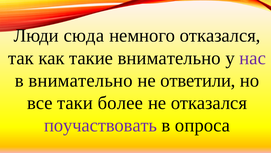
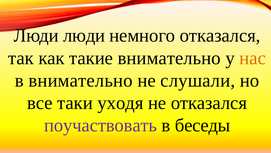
Люди сюда: сюда -> люди (84, 35)
нас colour: purple -> orange (253, 58)
ответили: ответили -> слушали (198, 80)
более: более -> уходя (120, 103)
опроса: опроса -> беседы (203, 125)
